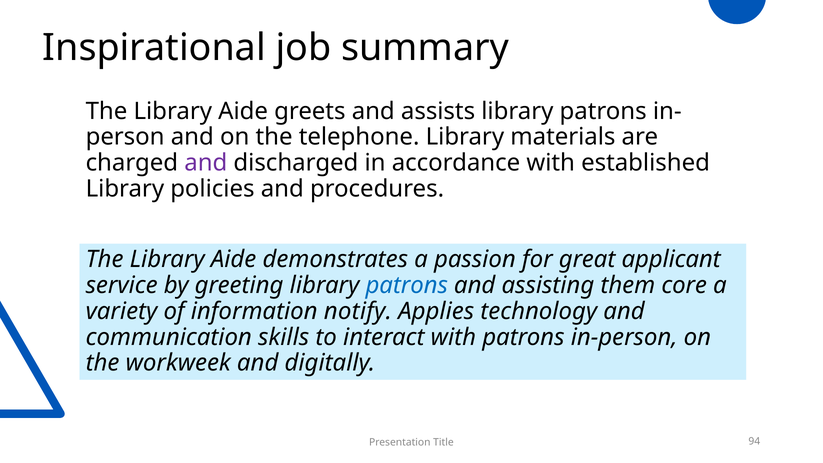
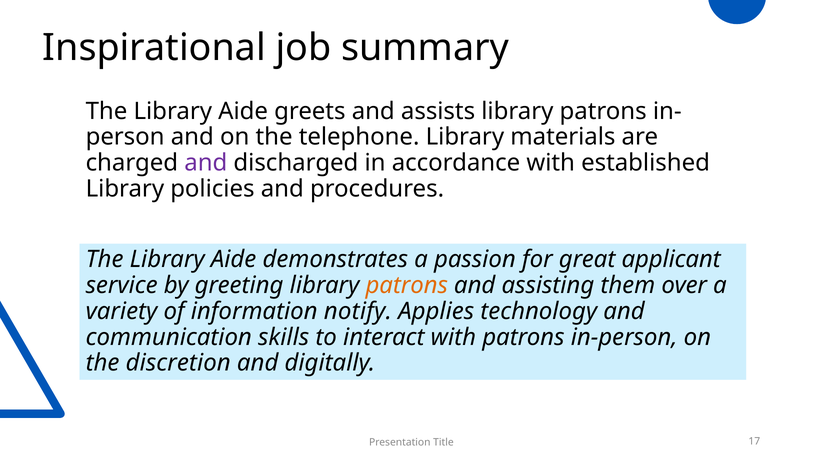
patrons colour: blue -> orange (407, 285)
core: core -> over (684, 285)
workweek: workweek -> discretion (178, 363)
94: 94 -> 17 (754, 441)
